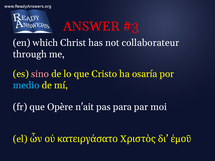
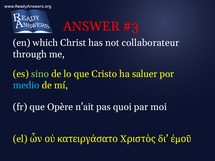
sino colour: pink -> light green (40, 74)
osaría: osaría -> saluer (145, 74)
para: para -> quoi (122, 107)
